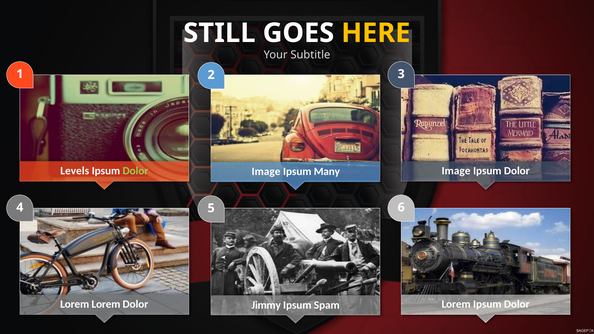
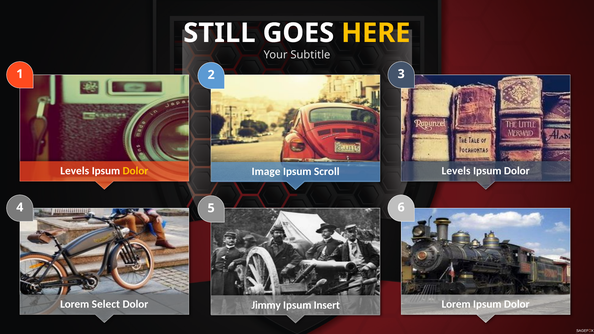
Dolor colour: light green -> yellow (135, 171)
Image: Image -> Levels (456, 171)
Many: Many -> Scroll (327, 172)
Lorem Lorem: Lorem -> Select (106, 304)
Spam: Spam -> Insert (327, 305)
